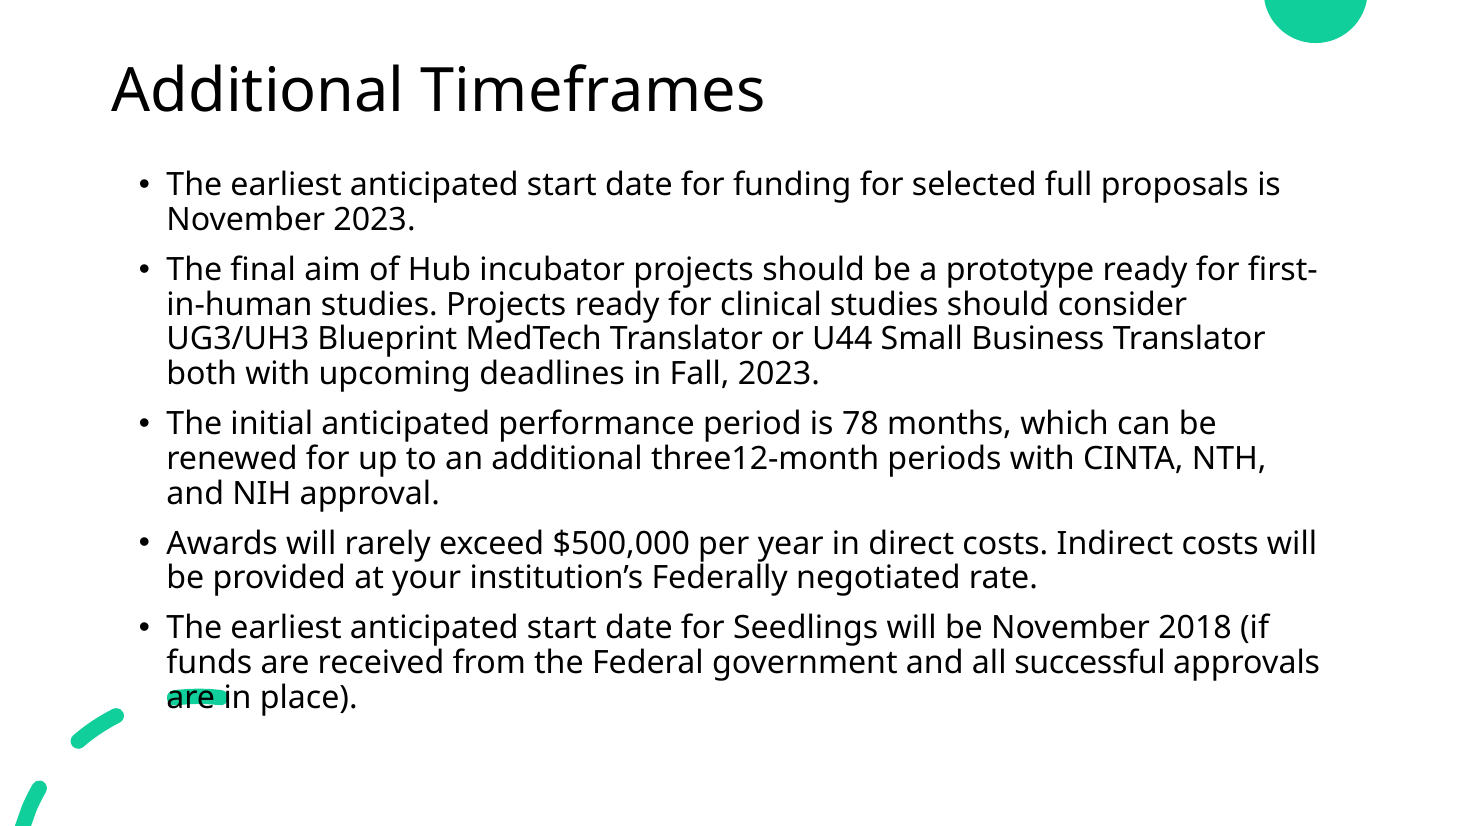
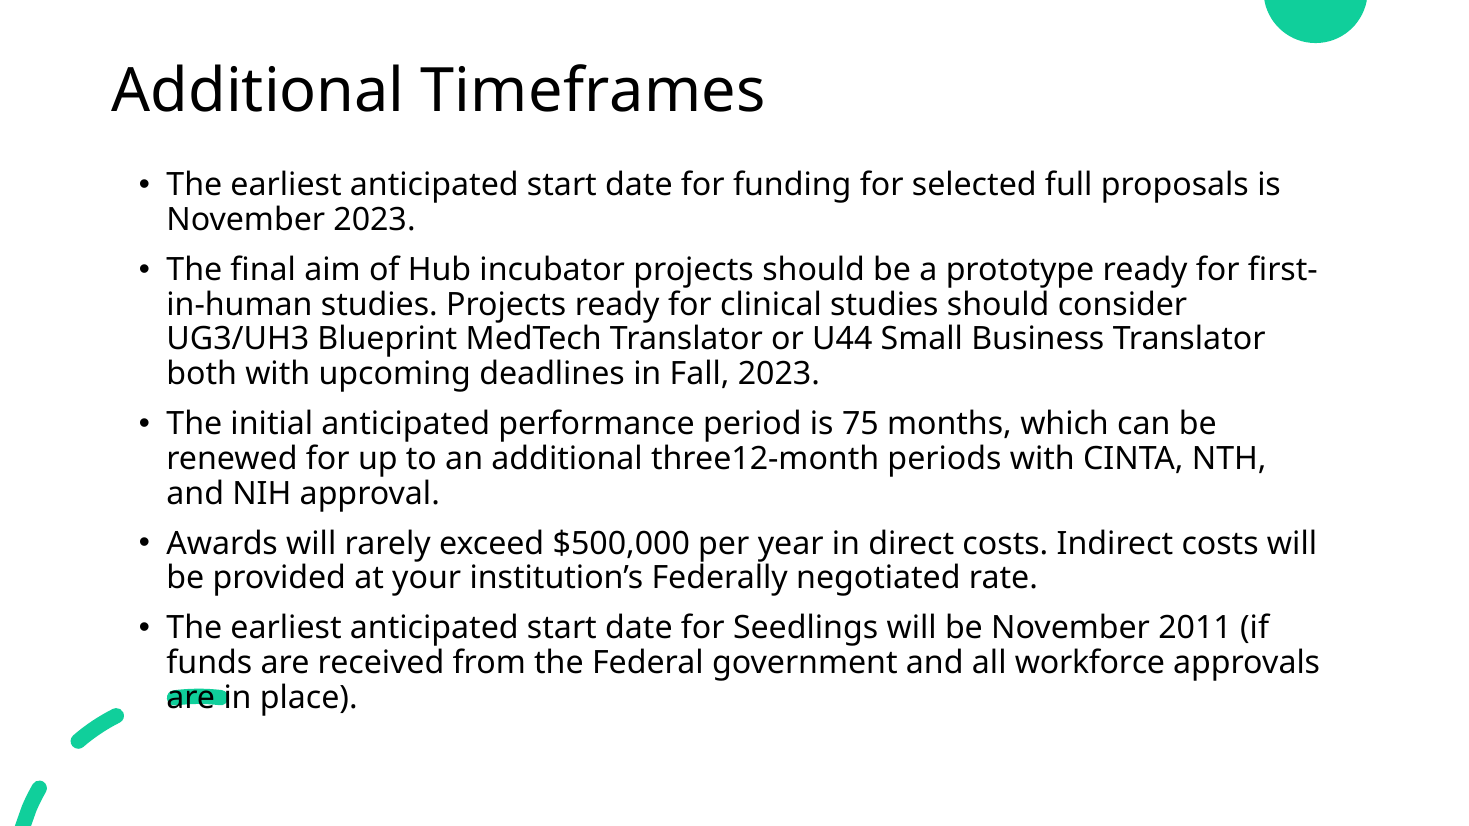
78: 78 -> 75 (860, 424)
2018: 2018 -> 2011 (1195, 628)
successful: successful -> workforce (1090, 663)
